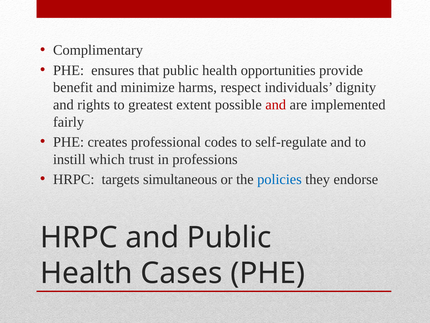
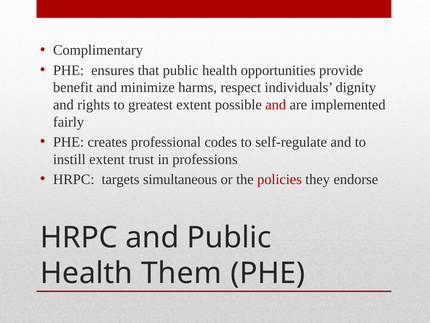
instill which: which -> extent (107, 159)
policies colour: blue -> red (279, 179)
Cases: Cases -> Them (181, 273)
